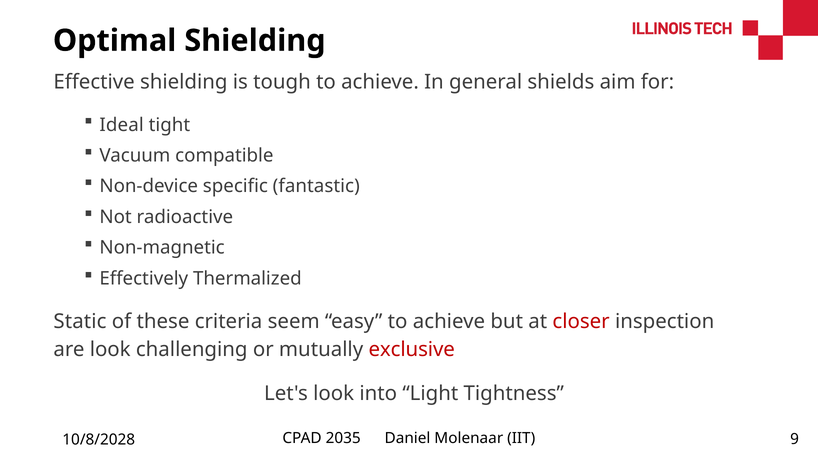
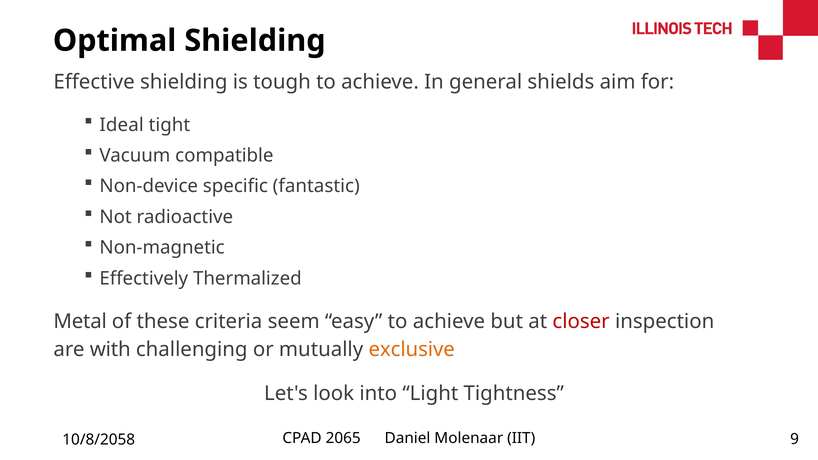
Static: Static -> Metal (80, 322)
are look: look -> with (110, 350)
exclusive colour: red -> orange (412, 350)
2035: 2035 -> 2065 (343, 439)
10/8/2028: 10/8/2028 -> 10/8/2058 (99, 440)
